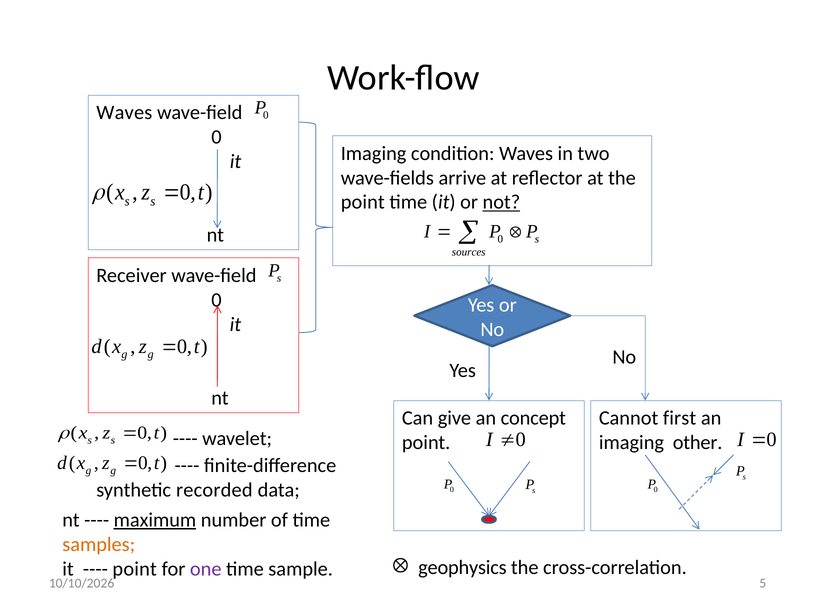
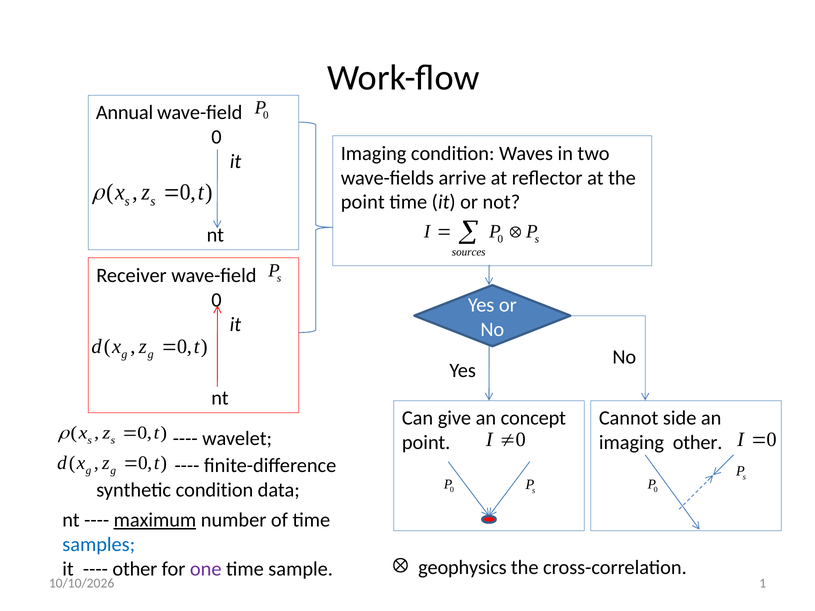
Waves: Waves -> Annual (125, 113)
not underline: present -> none (501, 202)
first: first -> side (680, 418)
synthetic recorded: recorded -> condition (214, 490)
samples colour: orange -> blue (99, 545)
point: point -> other (135, 569)
5: 5 -> 1 (763, 584)
